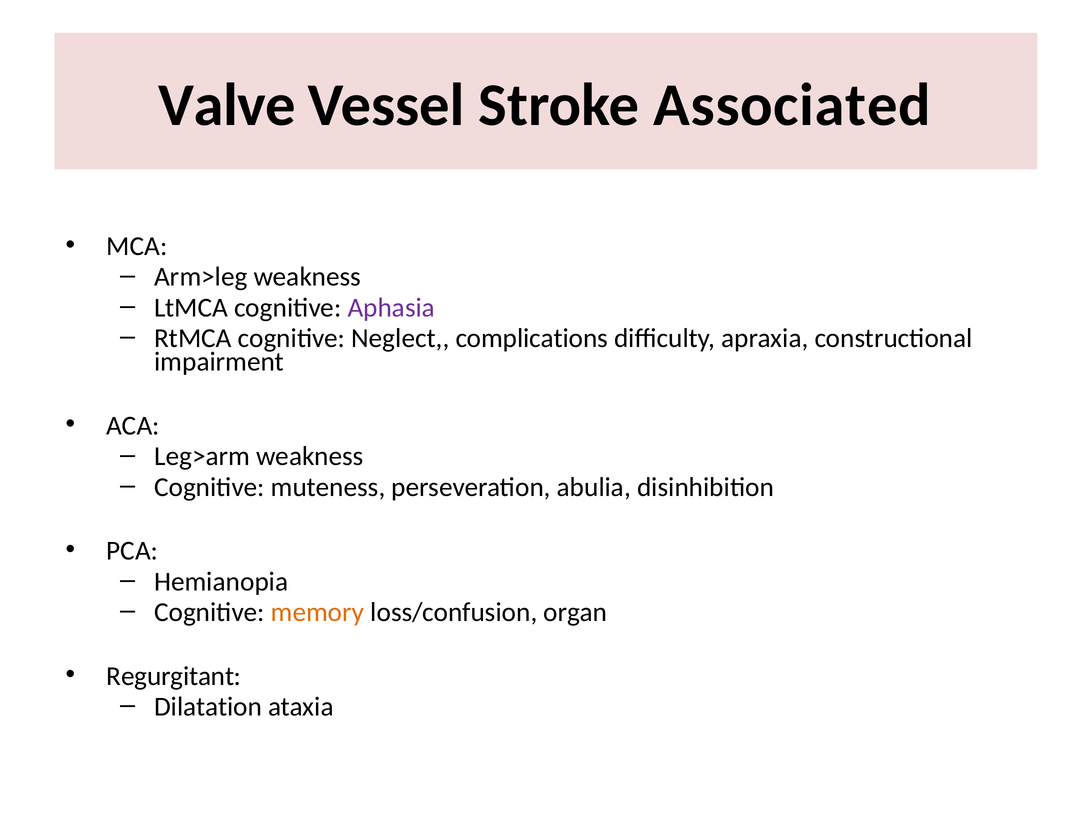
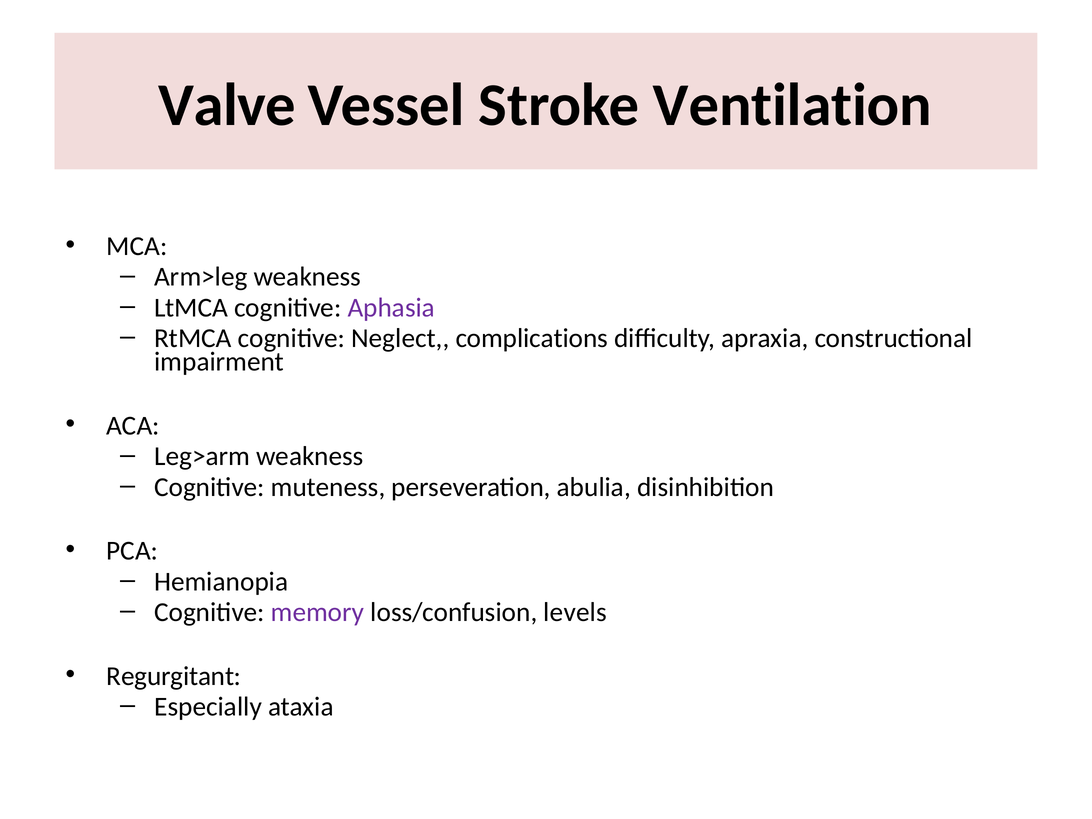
Associated: Associated -> Ventilation (792, 105)
memory colour: orange -> purple (318, 612)
organ: organ -> levels (575, 612)
Dilatation: Dilatation -> Especially (208, 707)
